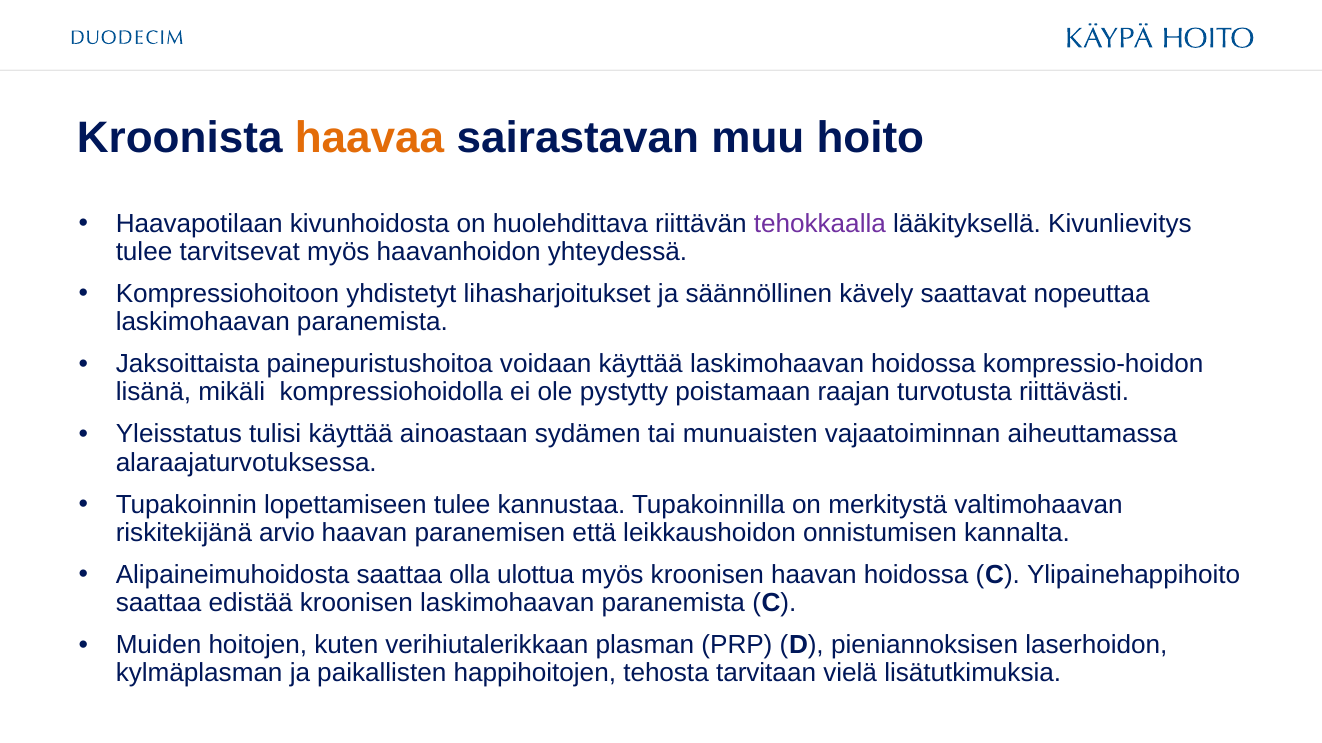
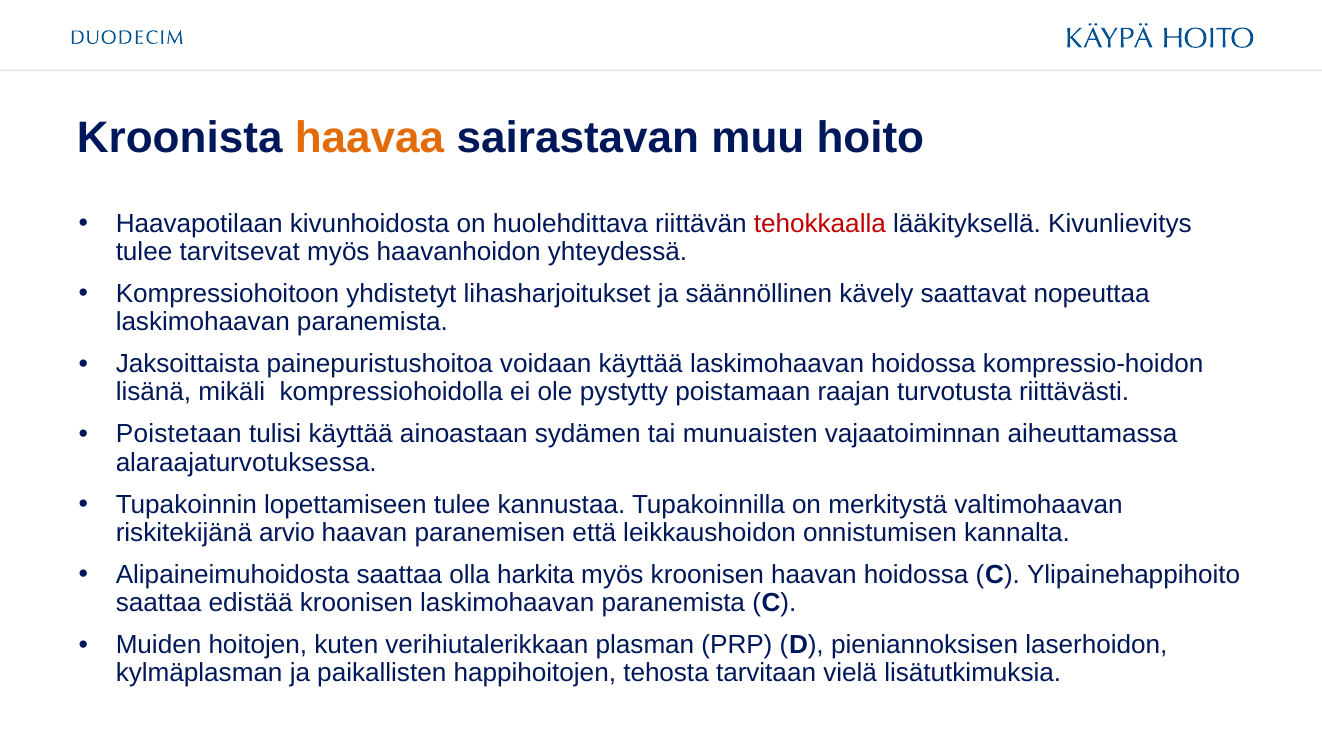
tehokkaalla colour: purple -> red (820, 224)
Yleisstatus: Yleisstatus -> Poistetaan (179, 435)
ulottua: ulottua -> harkita (536, 575)
